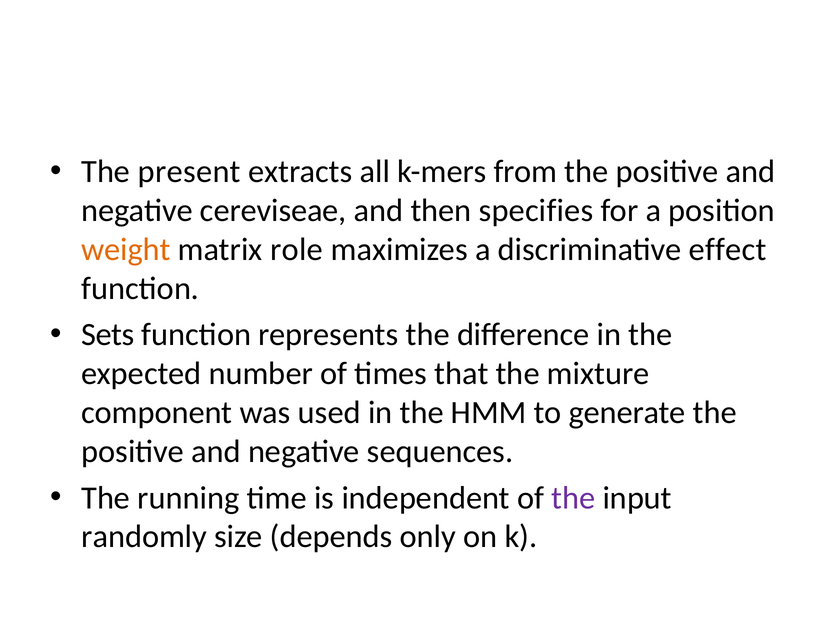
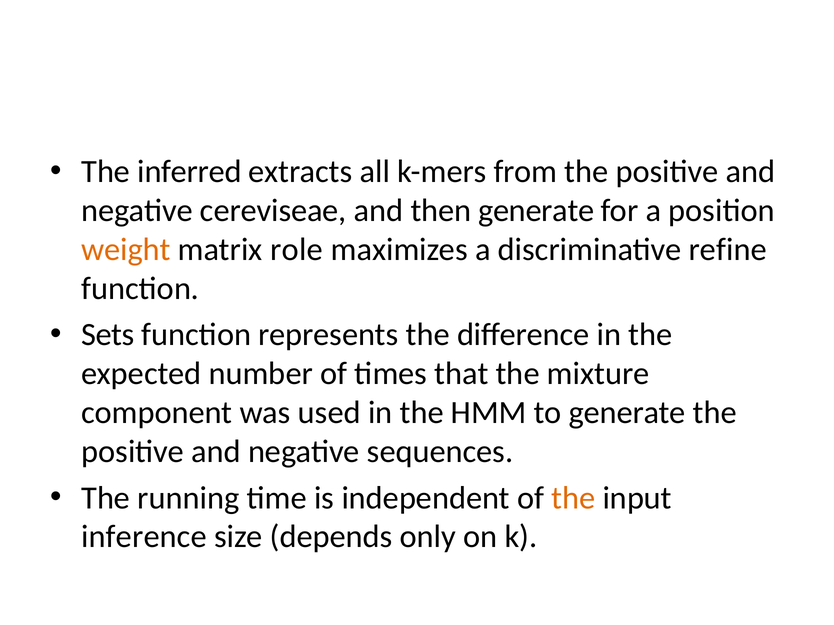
present: present -> inferred (189, 172)
then specifies: specifies -> generate (536, 211)
effect: effect -> refine (728, 250)
the colour: purple -> orange (573, 498)
randomly: randomly -> inference (144, 537)
